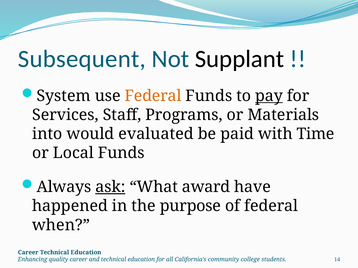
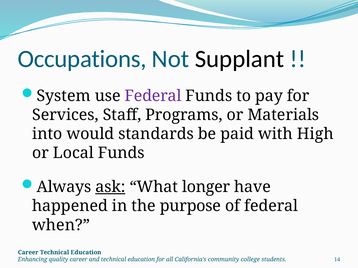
Subsequent: Subsequent -> Occupations (82, 59)
Federal colour: orange -> purple (153, 96)
pay underline: present -> none (269, 96)
evaluated: evaluated -> standards (156, 134)
Time: Time -> High (315, 134)
award: award -> longer (206, 187)
